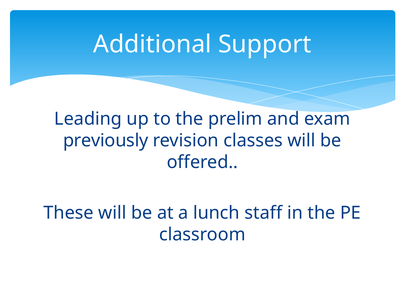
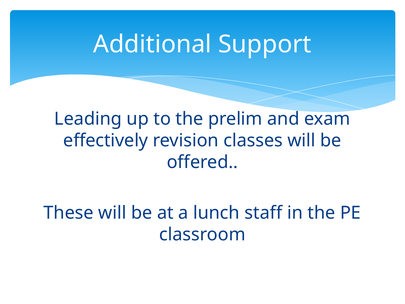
previously: previously -> effectively (106, 141)
